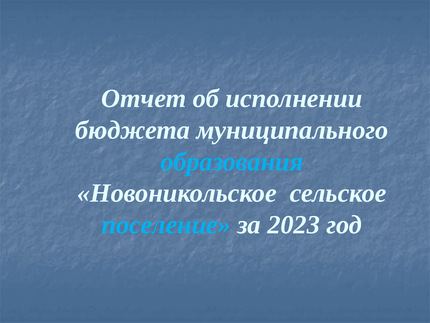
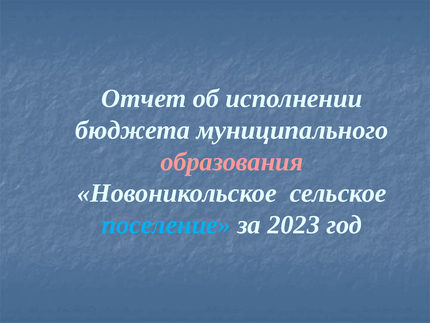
образования colour: light blue -> pink (232, 161)
